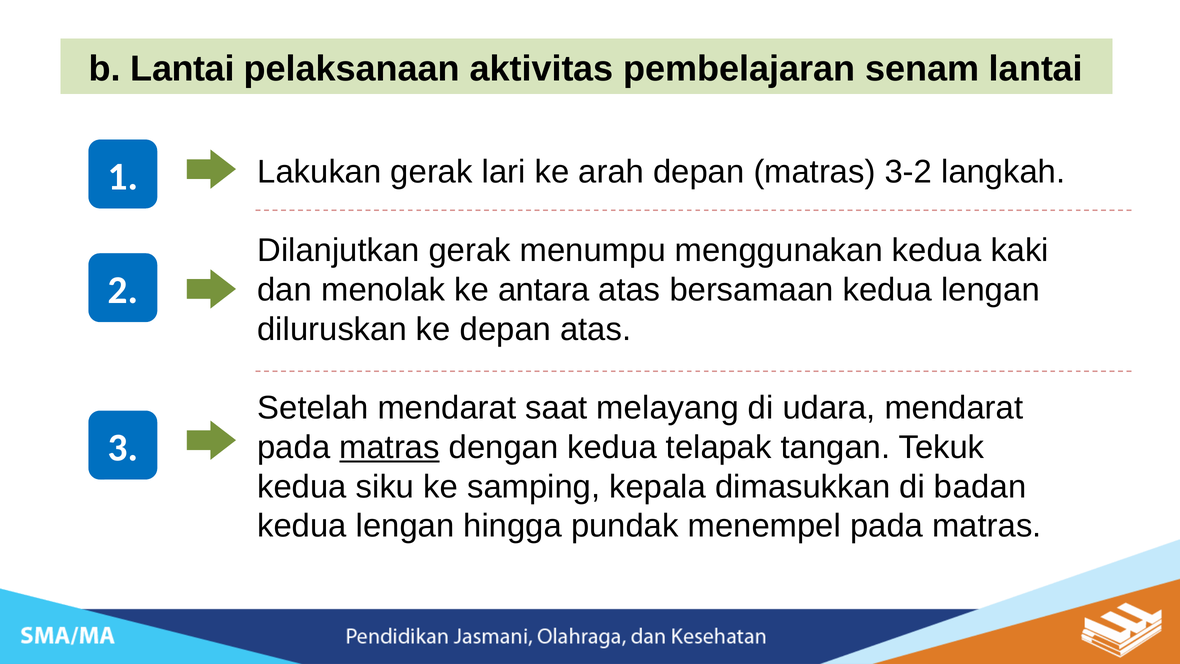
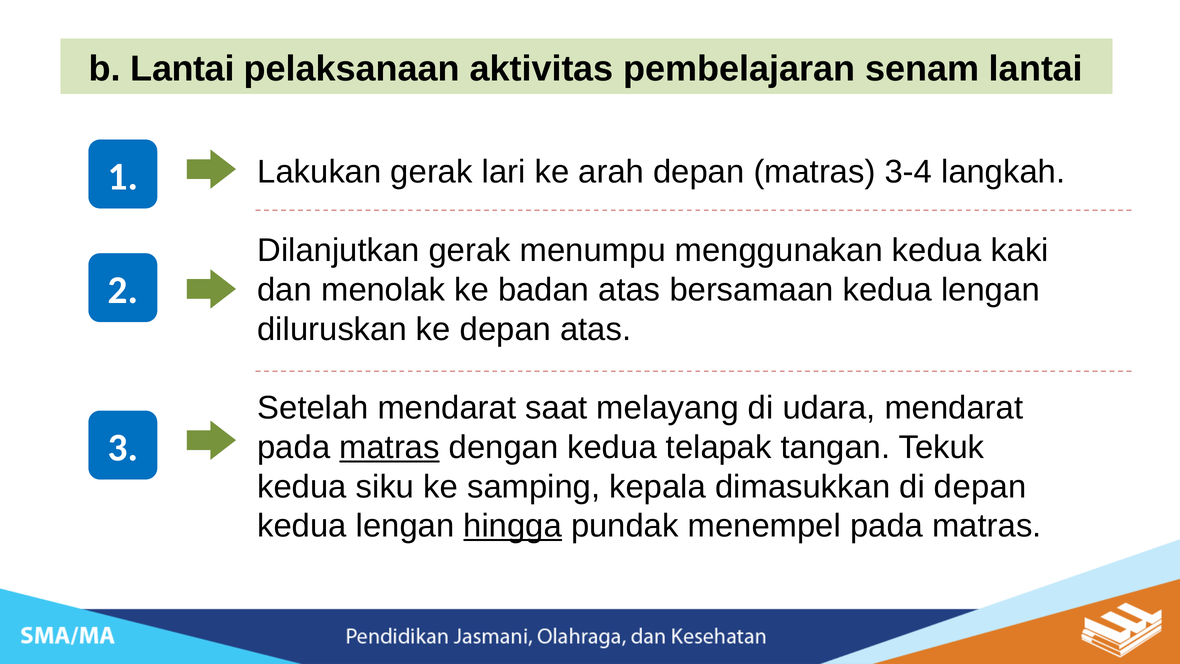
3-2: 3-2 -> 3-4 (908, 172)
antara: antara -> badan (544, 290)
di badan: badan -> depan (980, 487)
hingga underline: none -> present (513, 526)
